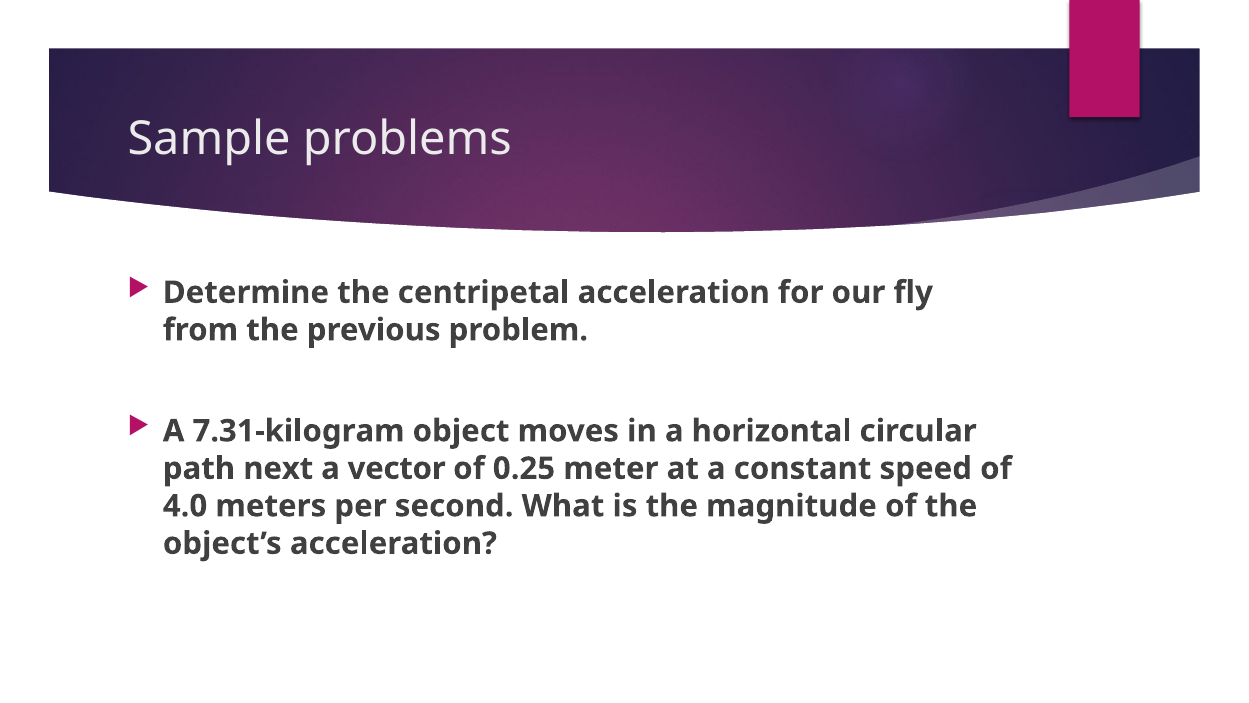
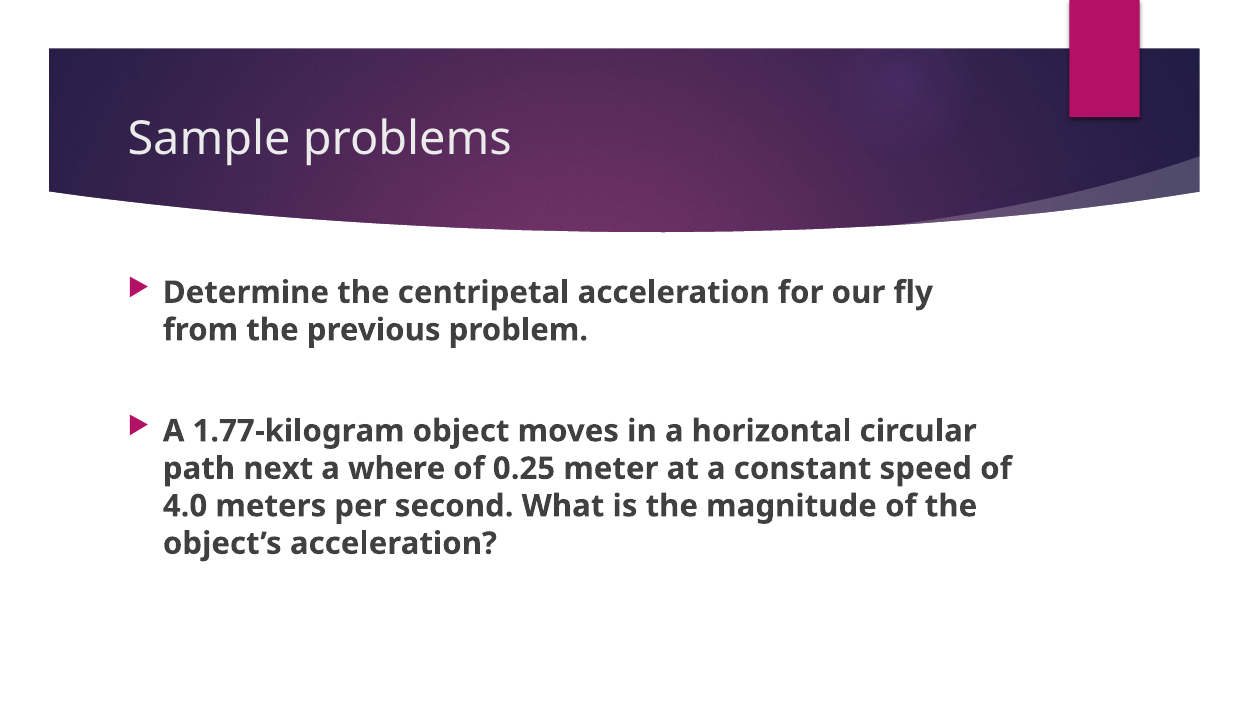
7.31-kilogram: 7.31-kilogram -> 1.77-kilogram (299, 431)
vector: vector -> where (397, 468)
